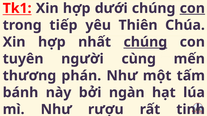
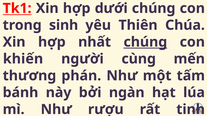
con underline: present -> none (192, 8)
tiếp: tiếp -> sinh (64, 25)
tuyên: tuyên -> khiến (23, 59)
